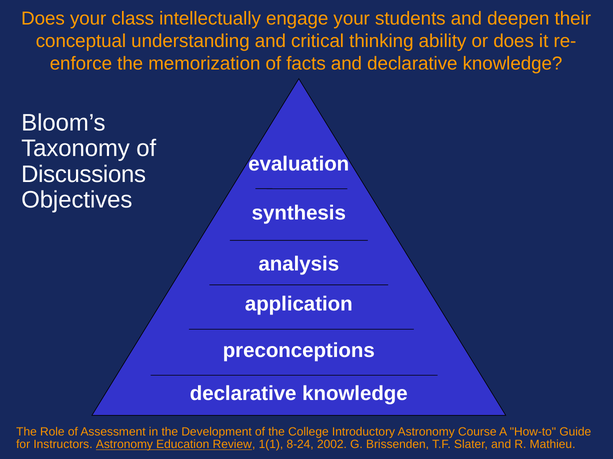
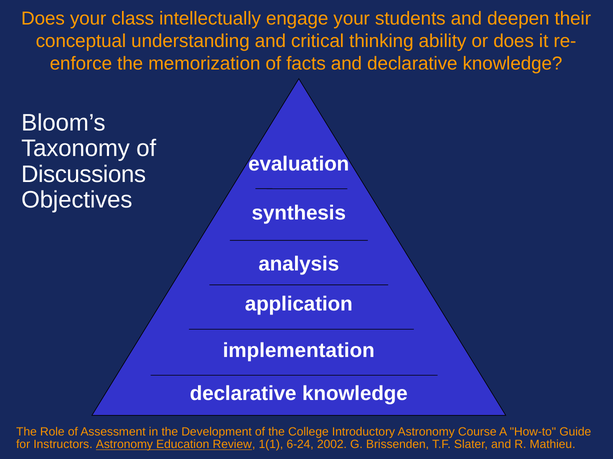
preconceptions: preconceptions -> implementation (299, 351)
8-24: 8-24 -> 6-24 (300, 445)
